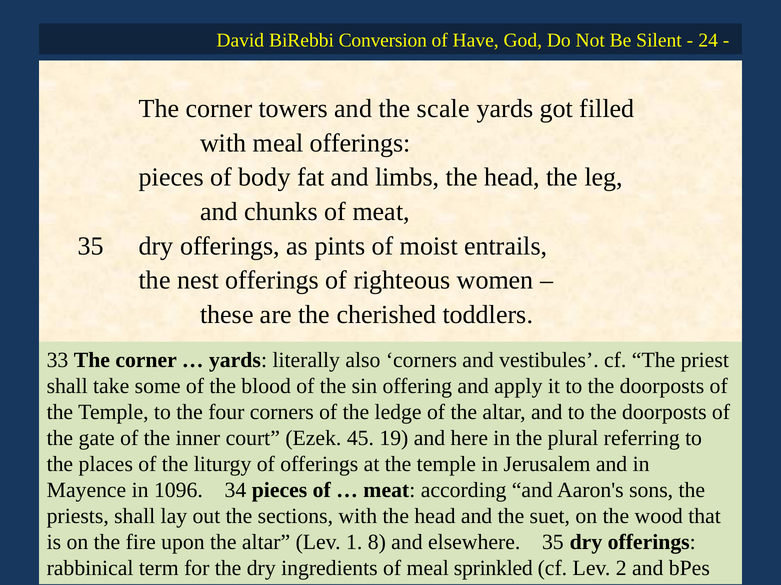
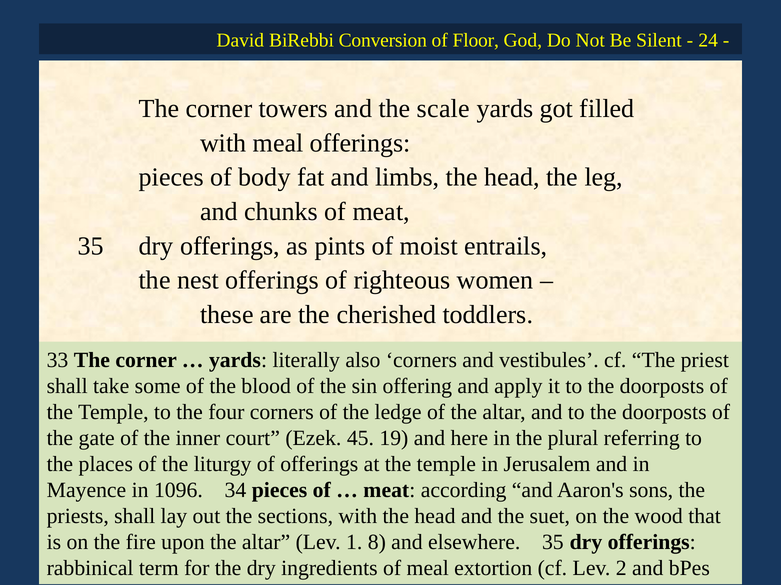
Have: Have -> Floor (476, 40)
sprinkled: sprinkled -> extortion (493, 569)
